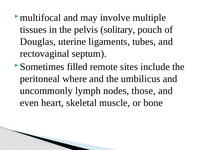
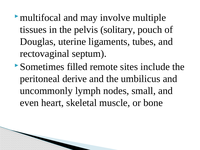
where: where -> derive (75, 79)
those: those -> small (144, 91)
